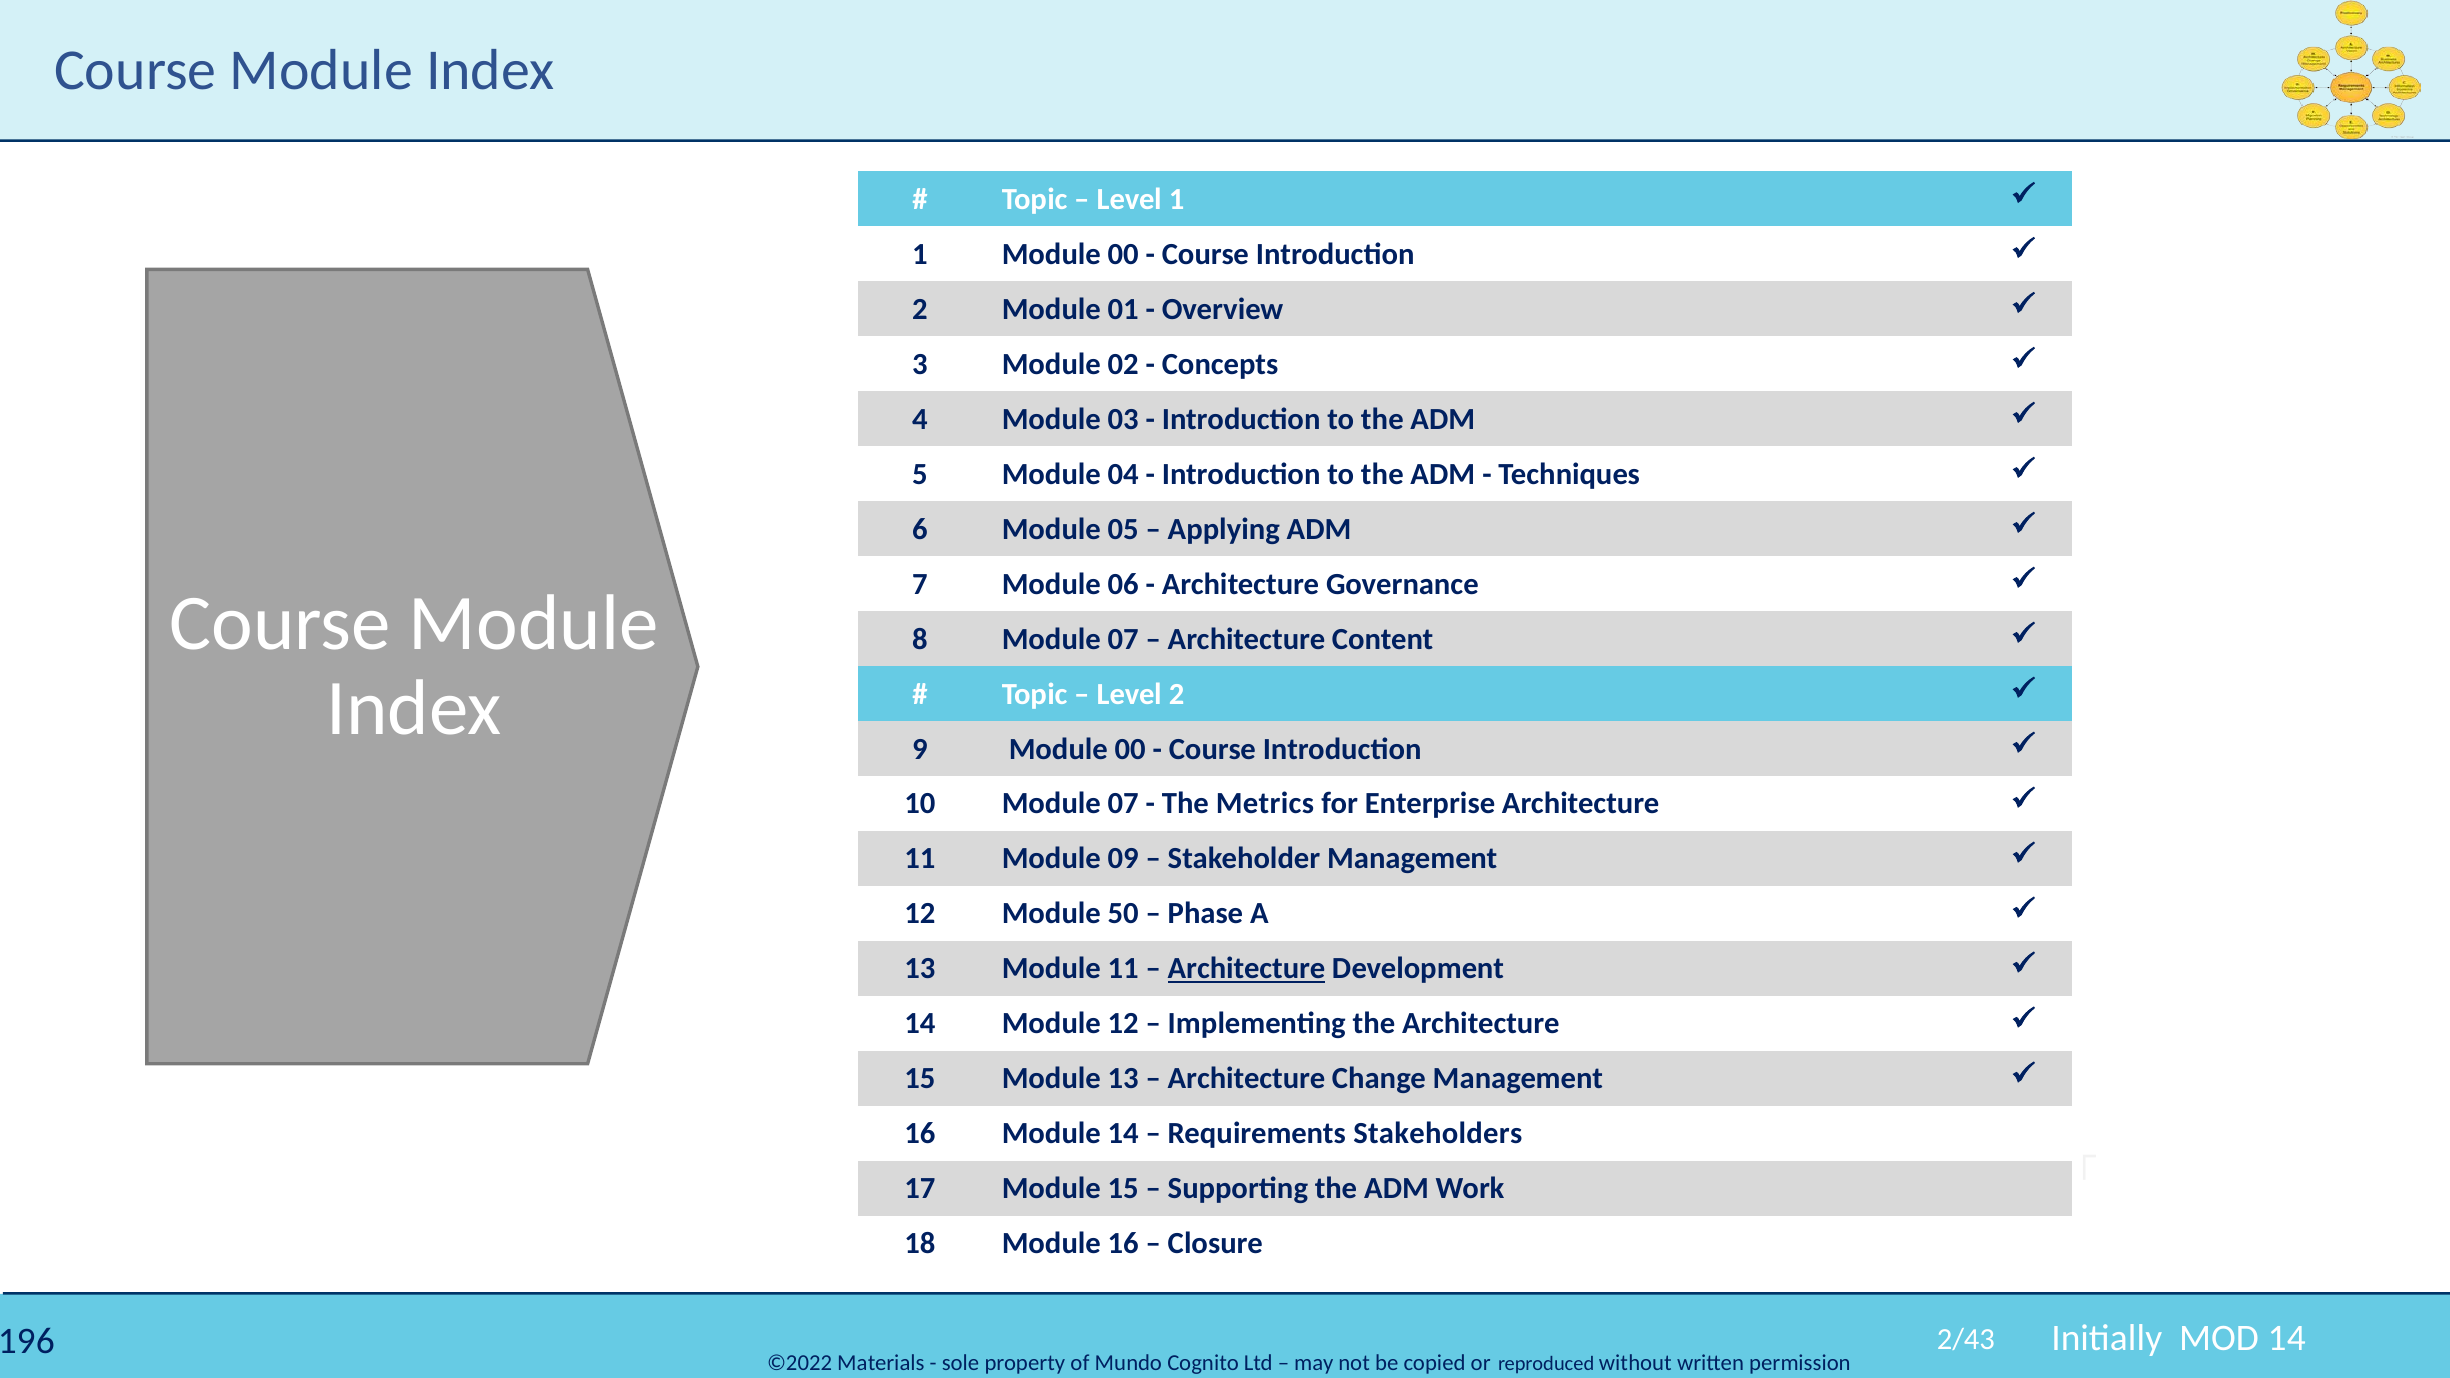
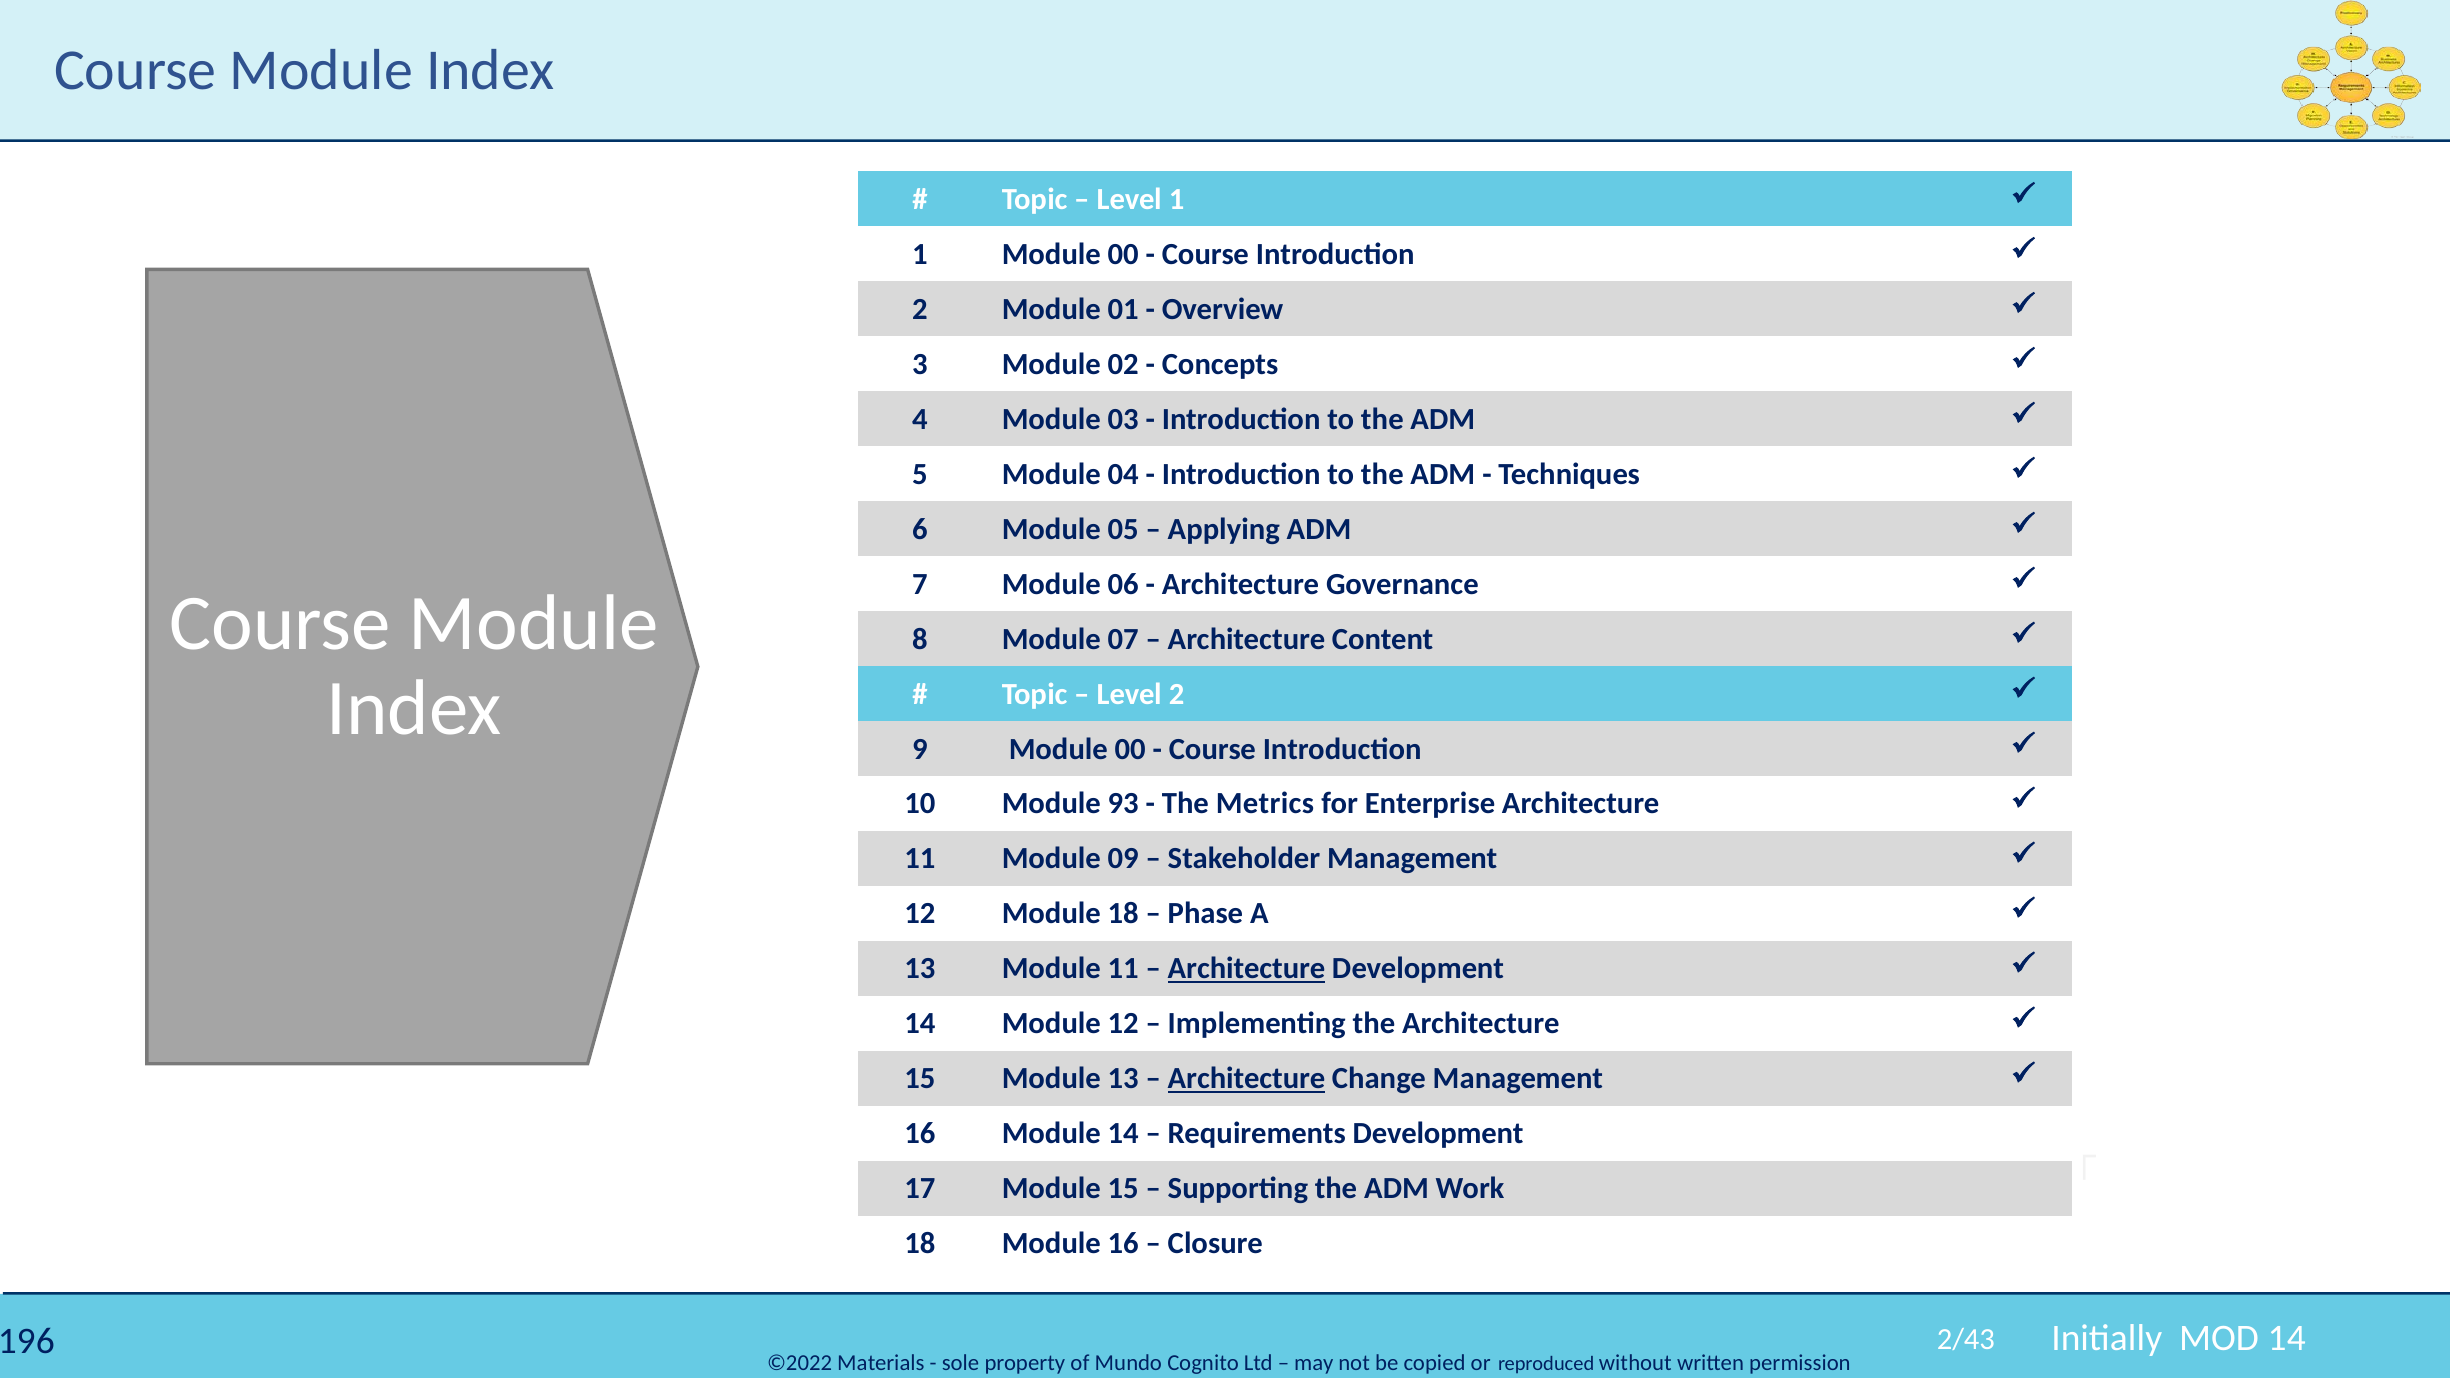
10 Module 07: 07 -> 93 (1123, 804)
Module 50: 50 -> 18 (1123, 914)
Architecture underline: none -> present (1247, 1079)
Requirements Stakeholders: Stakeholders -> Development (1438, 1134)
